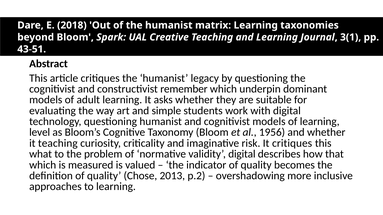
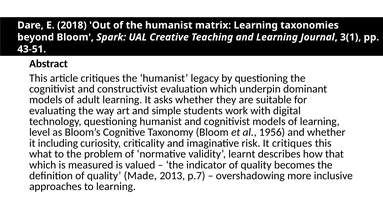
remember: remember -> evaluation (184, 89)
it teaching: teaching -> including (58, 143)
validity digital: digital -> learnt (242, 154)
Chose: Chose -> Made (140, 176)
p.2: p.2 -> p.7 (196, 176)
